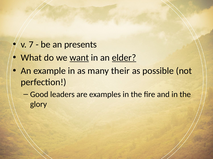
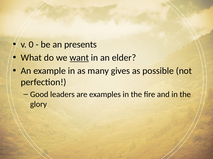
7: 7 -> 0 (31, 45)
elder underline: present -> none (124, 58)
their: their -> gives (120, 71)
